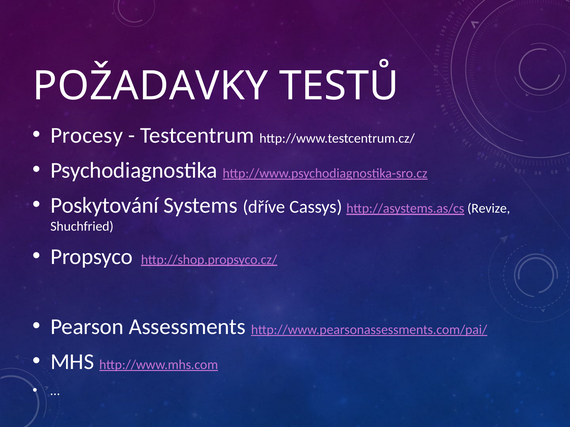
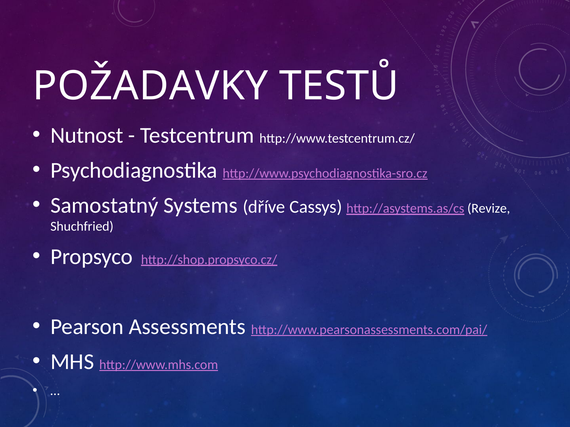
Procesy: Procesy -> Nutnost (87, 136)
Poskytování: Poskytování -> Samostatný (104, 206)
